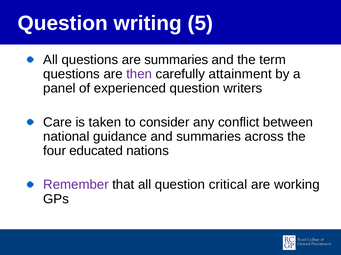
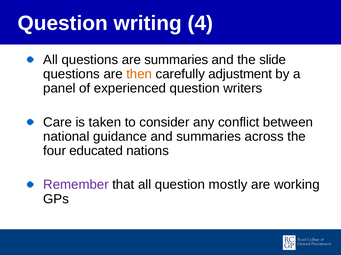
5: 5 -> 4 (200, 23)
term: term -> slide (273, 60)
then colour: purple -> orange (139, 74)
attainment: attainment -> adjustment (240, 74)
critical: critical -> mostly (228, 185)
